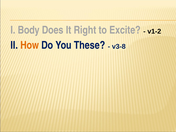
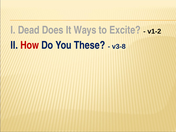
Body: Body -> Dead (29, 30)
Right: Right -> Ways (85, 30)
How colour: orange -> red (30, 45)
